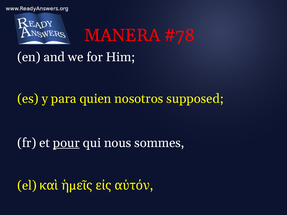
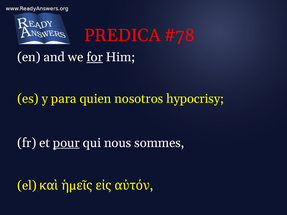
MANERA: MANERA -> PREDICA (122, 35)
for underline: none -> present (95, 57)
supposed: supposed -> hypocrisy (195, 99)
